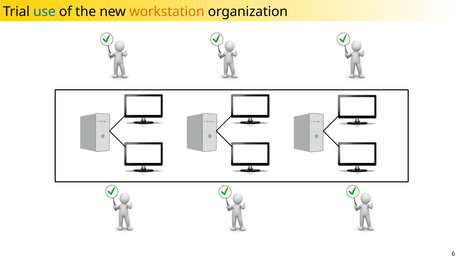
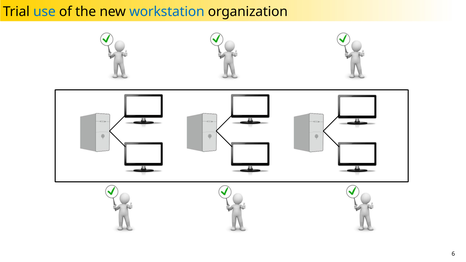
workstation colour: orange -> blue (167, 12)
